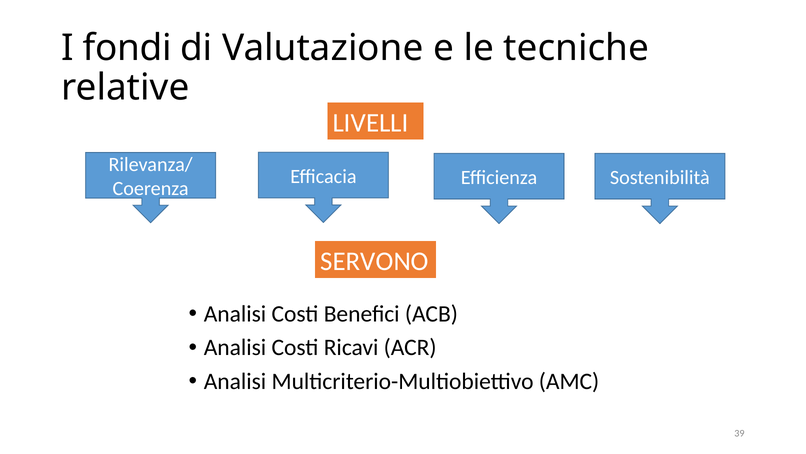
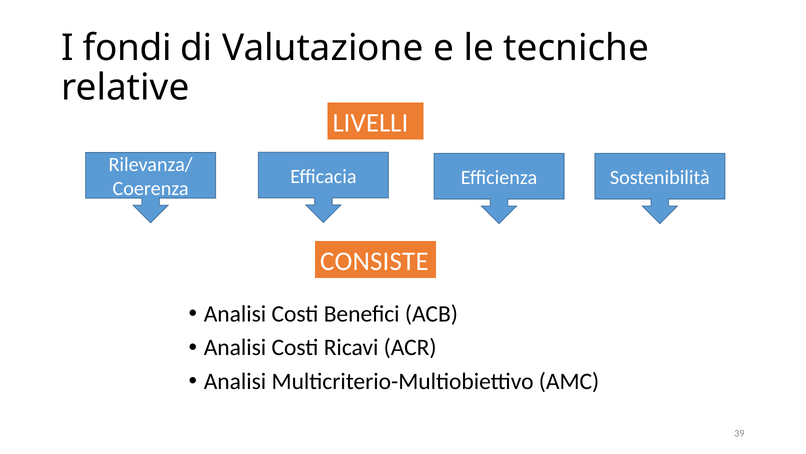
SERVONO: SERVONO -> CONSISTE (374, 261)
